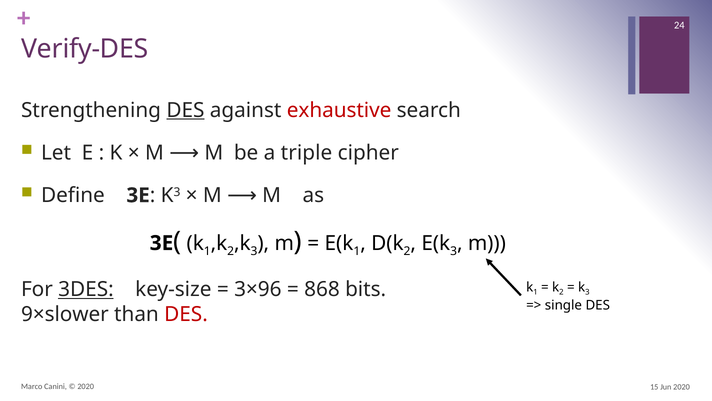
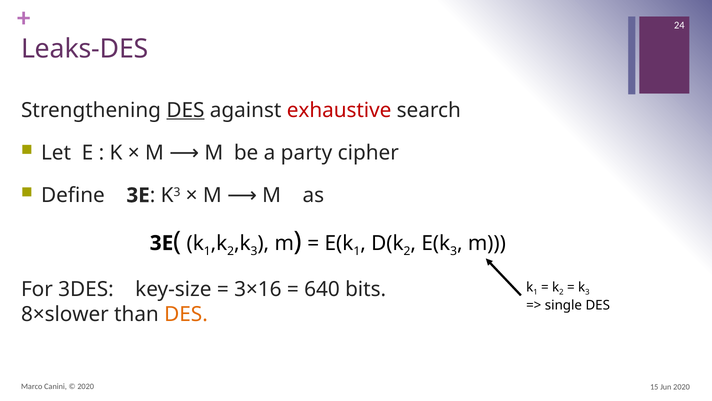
Verify-DES: Verify-DES -> Leaks-DES (85, 49)
triple: triple -> party (307, 153)
3DES underline: present -> none (86, 289)
3×96: 3×96 -> 3×16 (258, 289)
868: 868 -> 640 (322, 289)
9×slower: 9×slower -> 8×slower (65, 314)
DES colour: red -> orange (186, 314)
